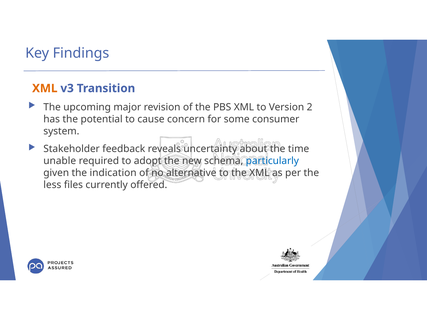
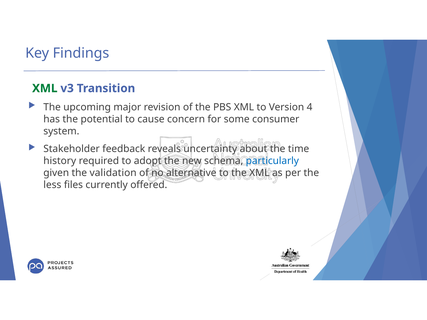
XML colour: orange -> green (45, 88)
2: 2 -> 4 (310, 107)
unable: unable -> history (60, 161)
indication: indication -> validation (113, 173)
